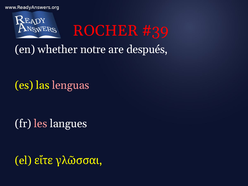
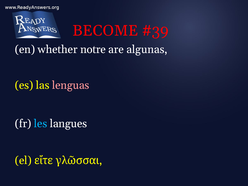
ROCHER: ROCHER -> BECOME (105, 31)
después: después -> algunas (147, 49)
les colour: pink -> light blue (41, 124)
